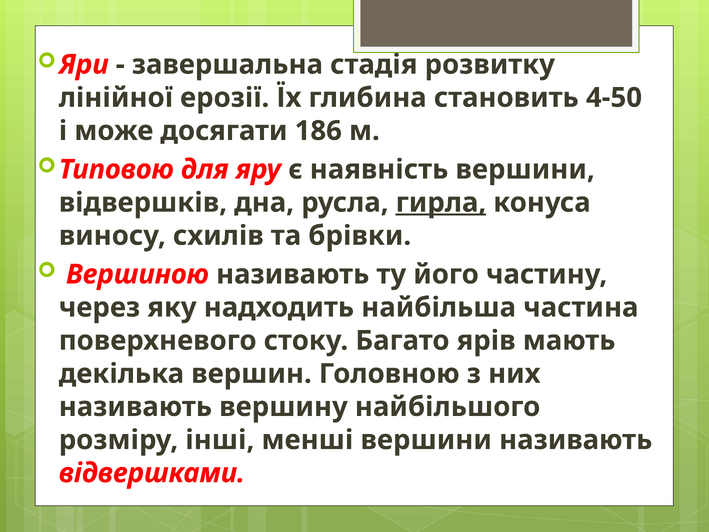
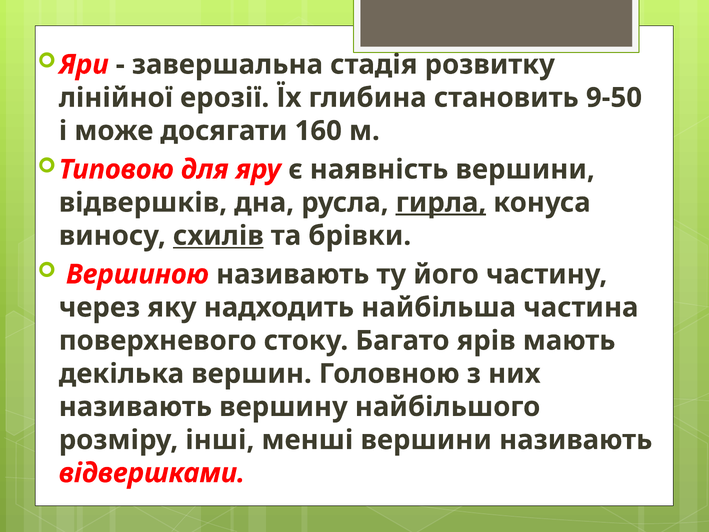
4-50: 4-50 -> 9-50 (614, 98)
186: 186 -> 160 (318, 131)
схилів underline: none -> present (218, 236)
